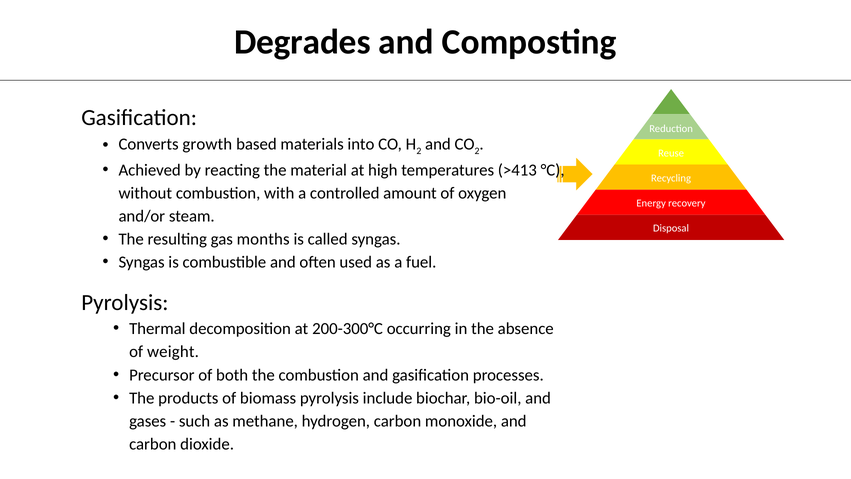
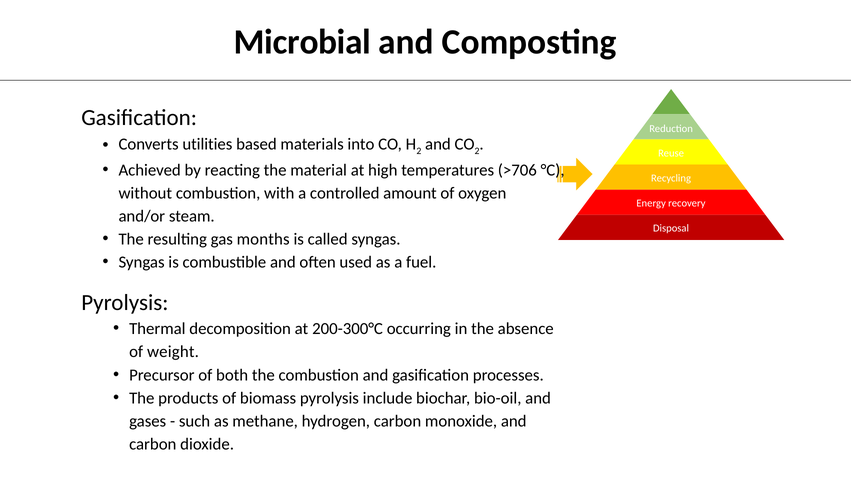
Degrades: Degrades -> Microbial (302, 42)
growth: growth -> utilities (207, 144)
>413: >413 -> >706 (517, 170)
